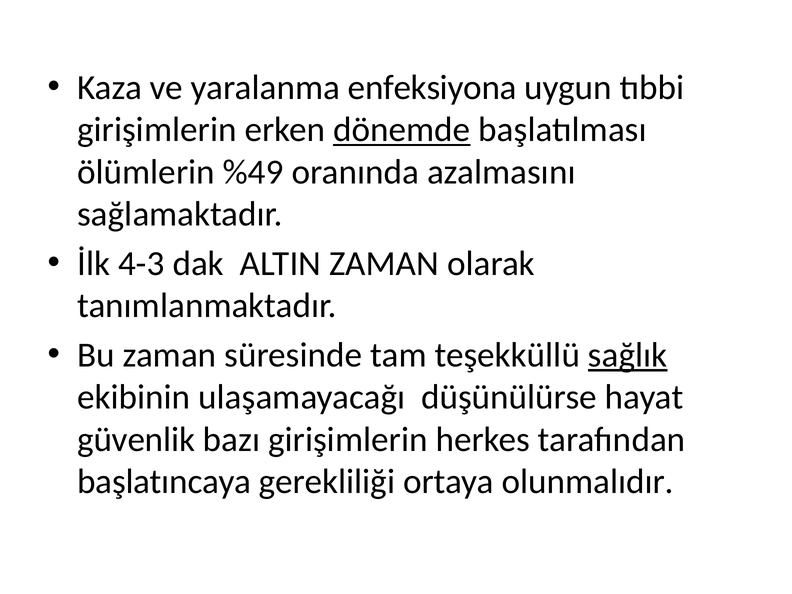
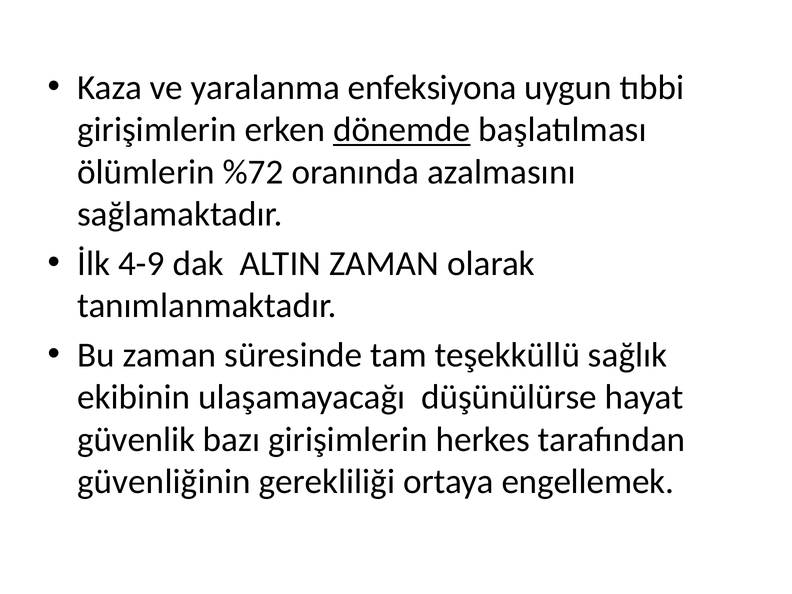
%49: %49 -> %72 (253, 172)
4-3: 4-3 -> 4-9 (141, 264)
sağlık underline: present -> none (628, 355)
başlatıncaya: başlatıncaya -> güvenliğinin (164, 482)
olunmalıdır: olunmalıdır -> engellemek (588, 482)
